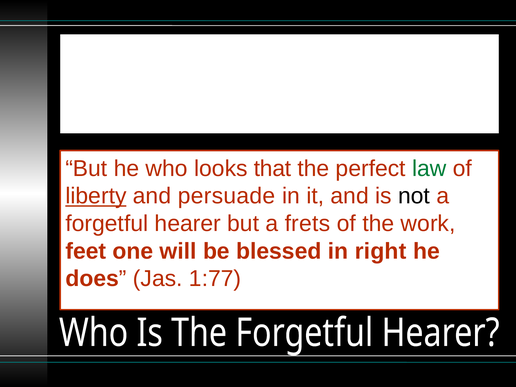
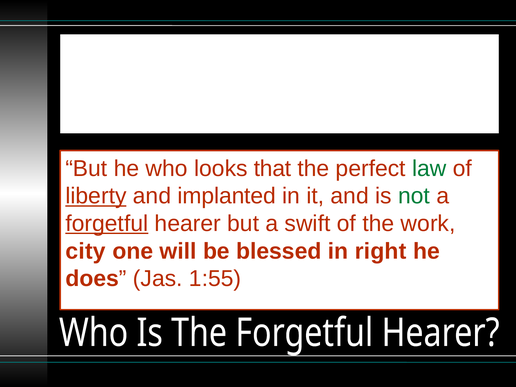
persuade: persuade -> implanted (227, 196)
not colour: black -> green (414, 196)
forgetful underline: none -> present (107, 224)
frets: frets -> swift (308, 224)
feet: feet -> city (86, 251)
1:77: 1:77 -> 1:55 (215, 279)
